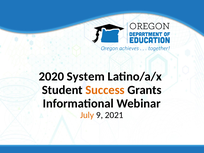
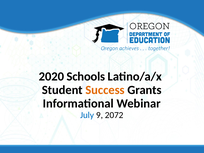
System: System -> Schools (86, 77)
July colour: orange -> blue (87, 115)
2021: 2021 -> 2072 (114, 115)
